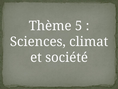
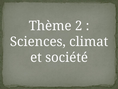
5: 5 -> 2 (79, 26)
